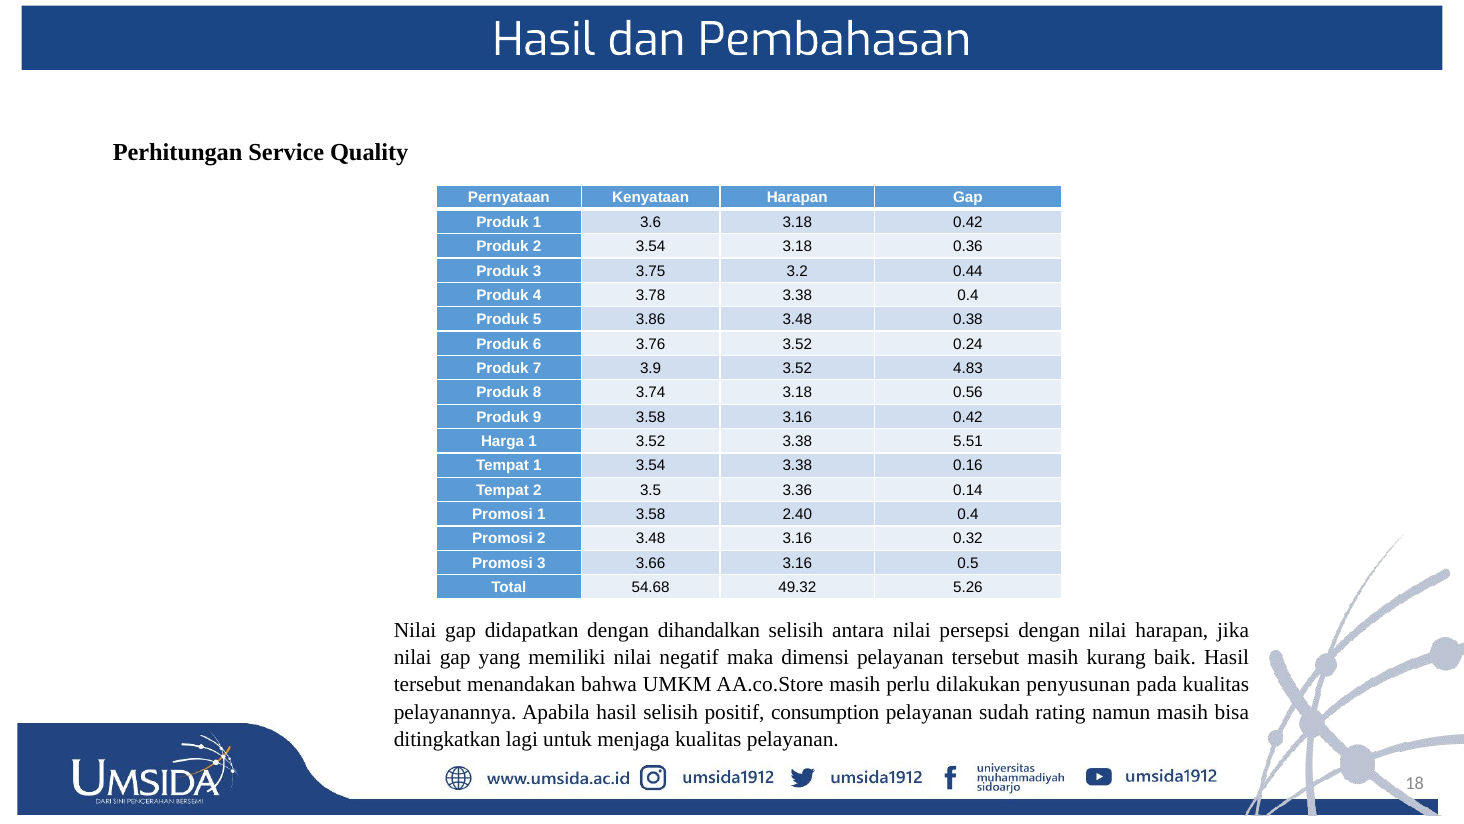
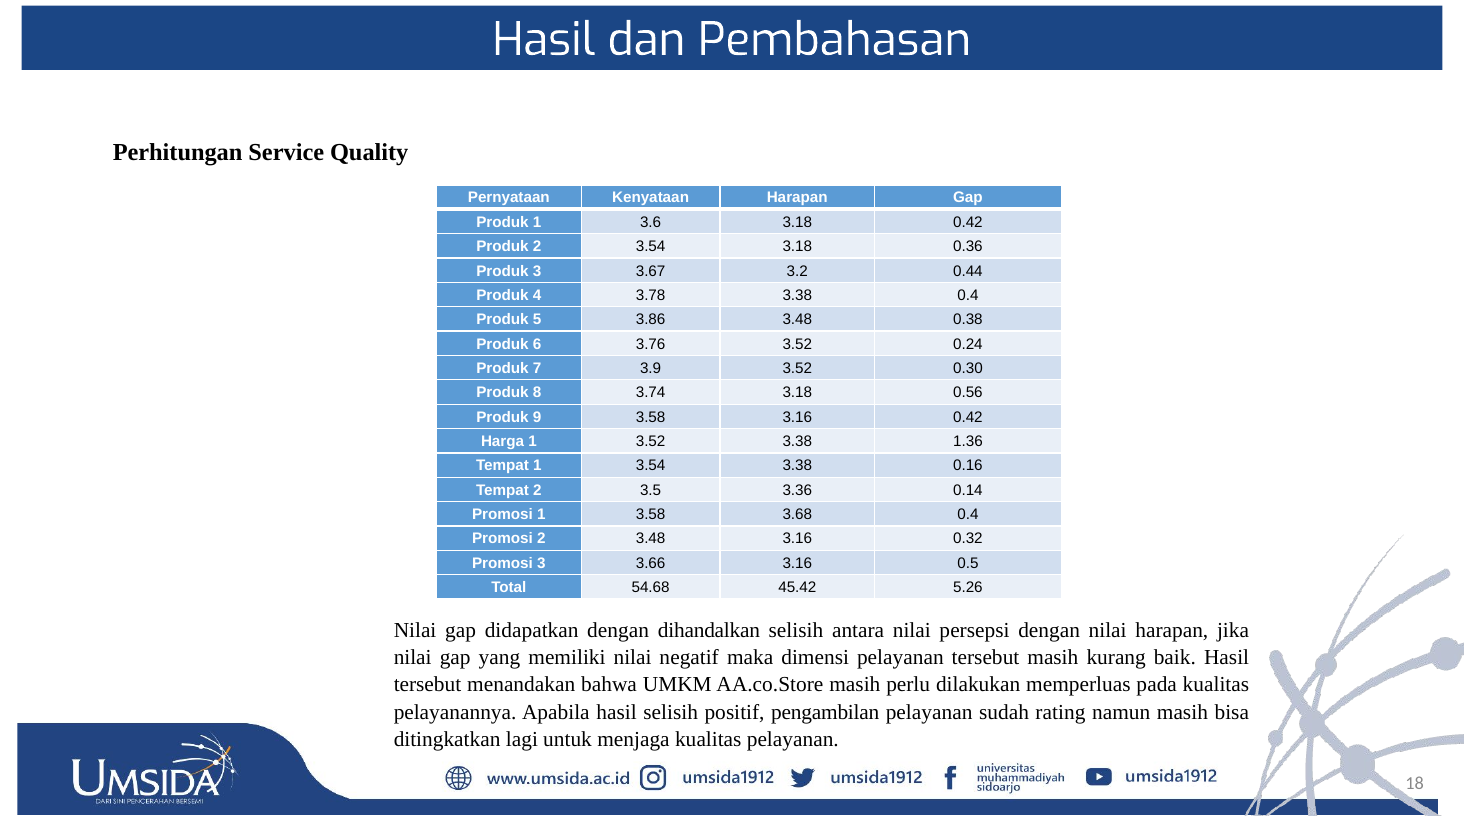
3.75: 3.75 -> 3.67 (651, 271)
4.83: 4.83 -> 0.30 (968, 368)
5.51: 5.51 -> 1.36 (968, 441)
2.40: 2.40 -> 3.68 (797, 514)
49.32: 49.32 -> 45.42 (797, 587)
penyusunan: penyusunan -> memperluas (1078, 684)
consumption: consumption -> pengambilan (825, 712)
